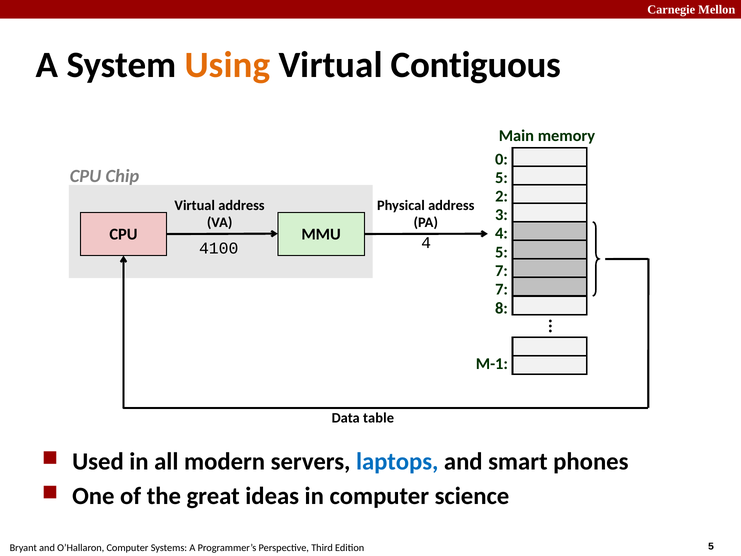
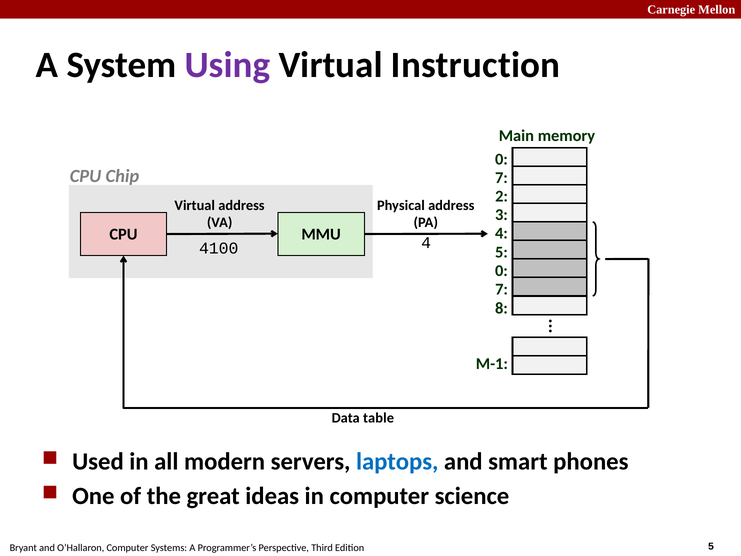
Using colour: orange -> purple (227, 65)
Contiguous: Contiguous -> Instruction (476, 65)
5: 5 -> 7 (501, 178)
7: 7 -> 0 (501, 270)
